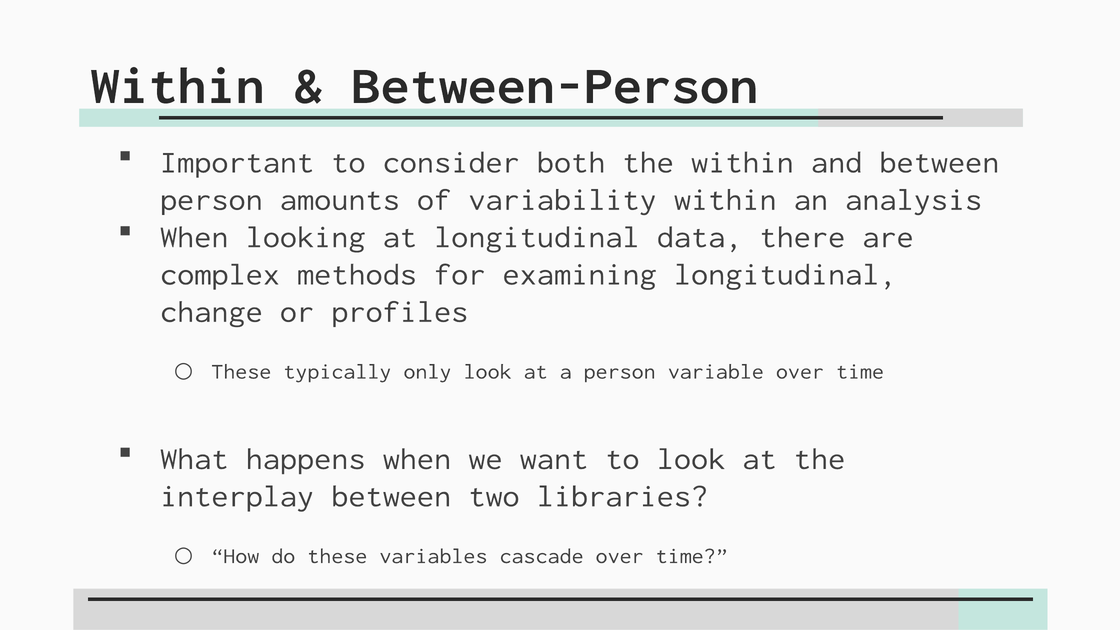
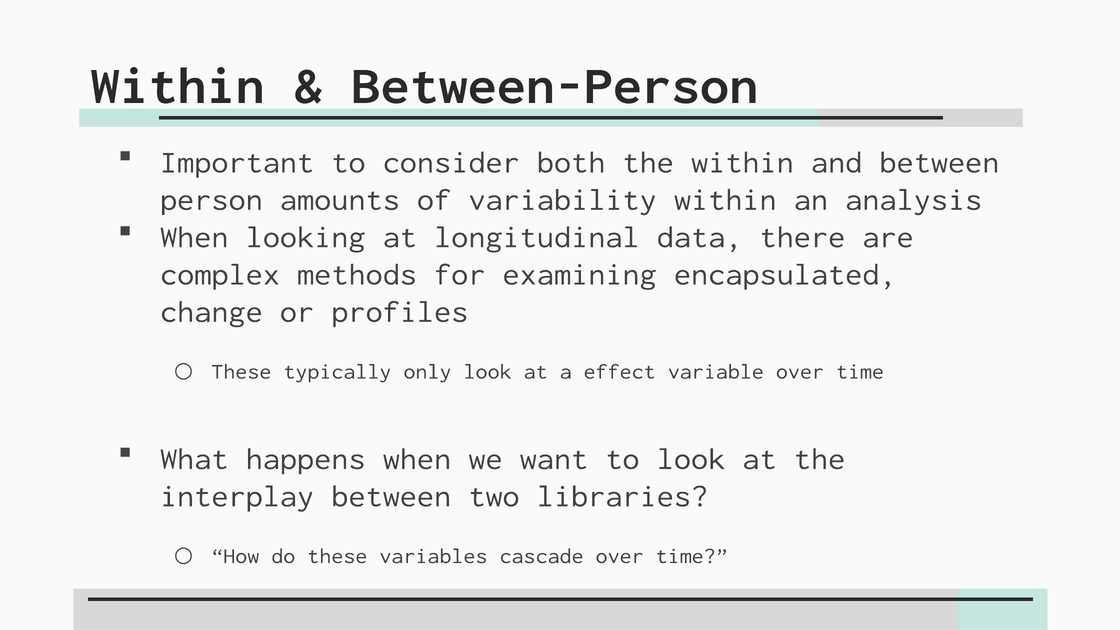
examining longitudinal: longitudinal -> encapsulated (785, 274)
a person: person -> effect (620, 371)
